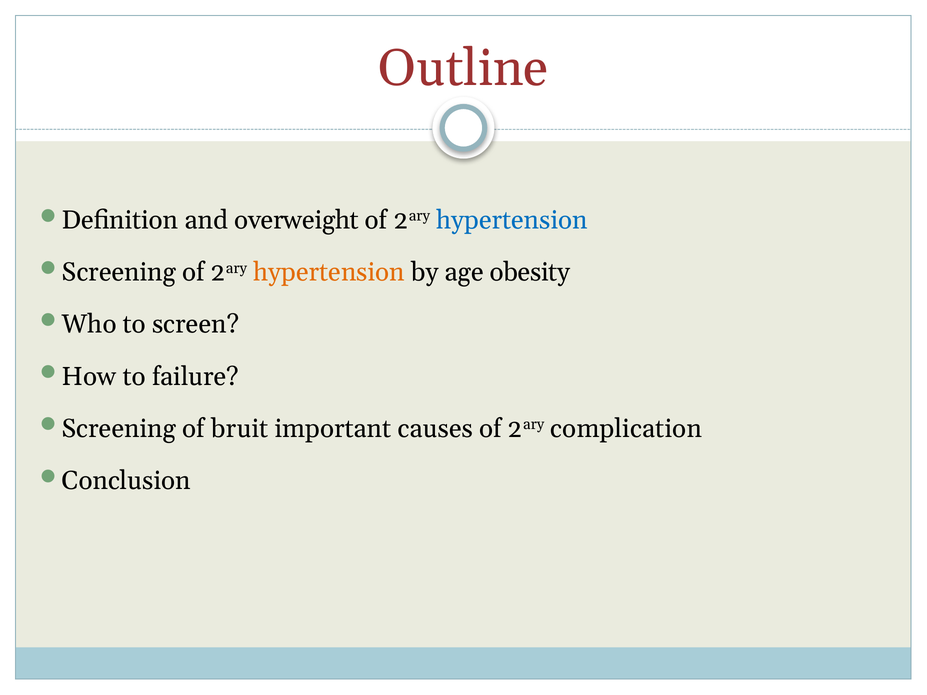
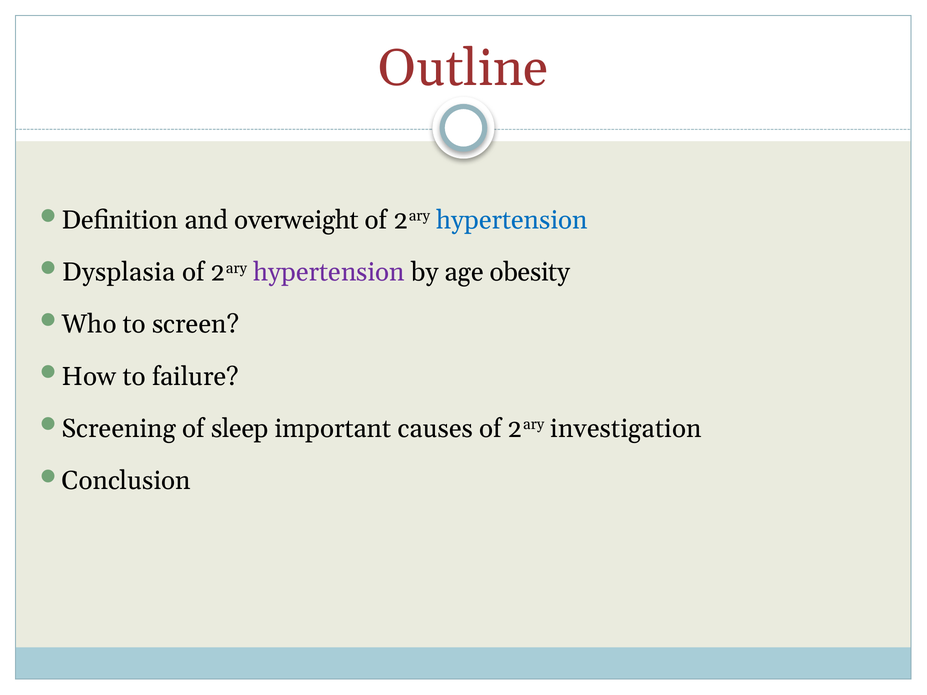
Screening: Screening -> Dysplasia (119, 272)
hypertension colour: orange -> purple (329, 272)
bruit: bruit -> sleep (240, 429)
complication: complication -> investigation (626, 429)
